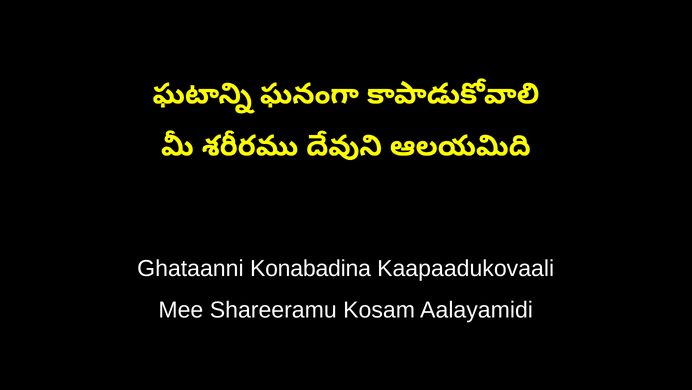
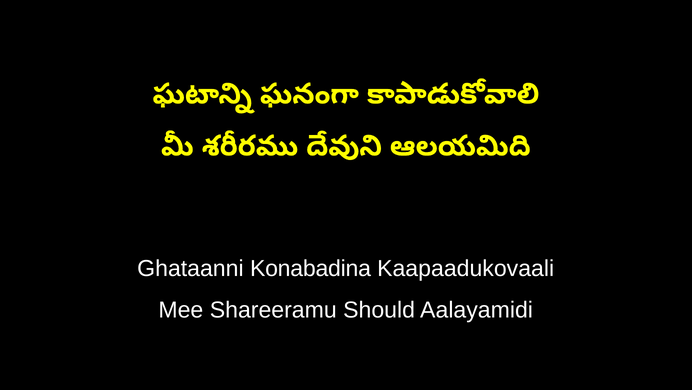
Kosam: Kosam -> Should (379, 310)
